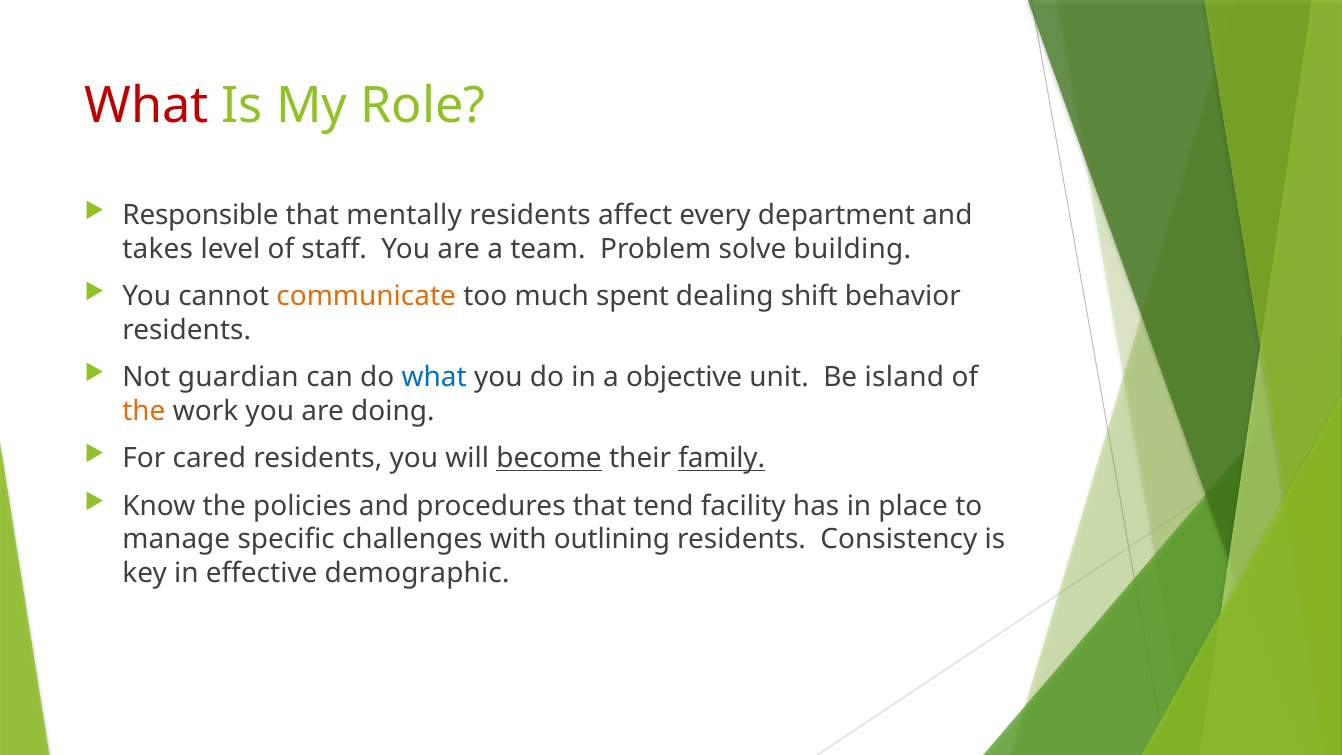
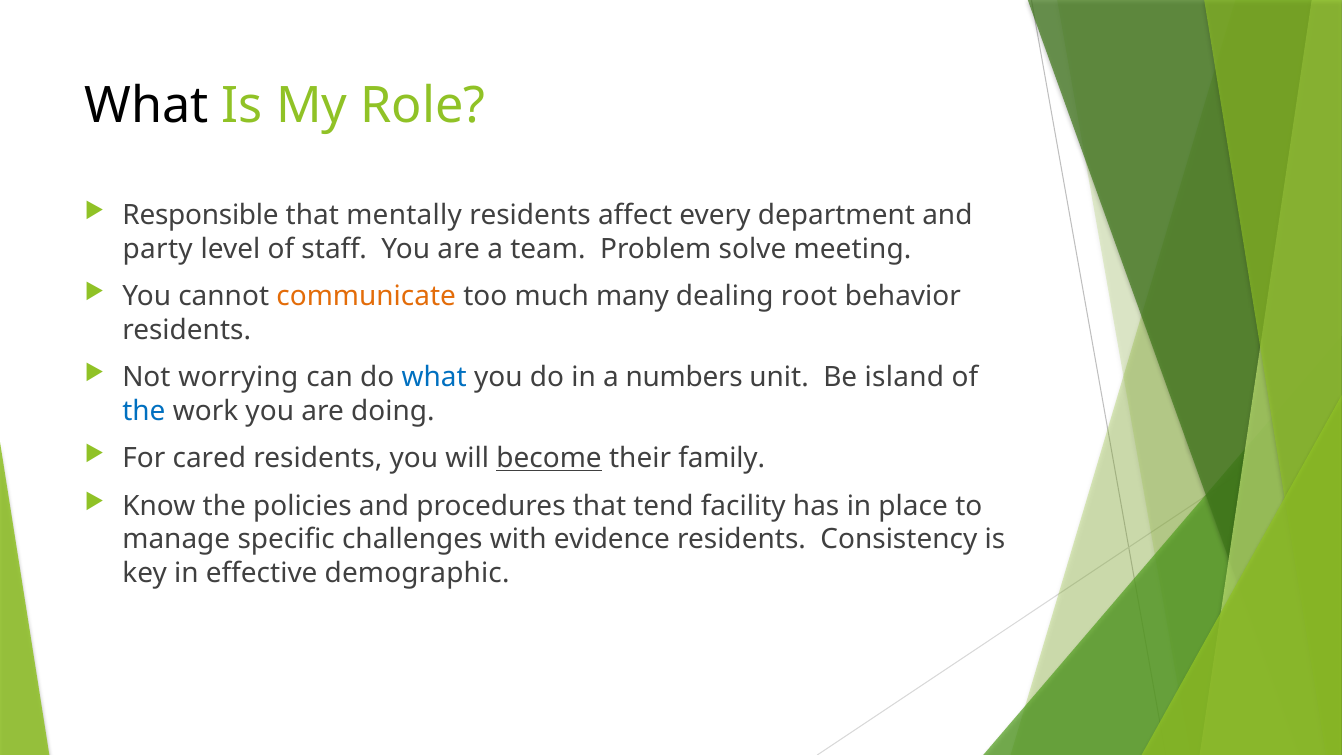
What colour: red -> black (147, 106)
takes: takes -> party (158, 249)
building: building -> meeting (852, 249)
spent: spent -> many (633, 296)
shift: shift -> root (809, 296)
guardian: guardian -> worrying (238, 377)
objective: objective -> numbers (684, 377)
the colour: orange -> blue (144, 411)
family underline: present -> none (722, 459)
outlining: outlining -> evidence (612, 540)
